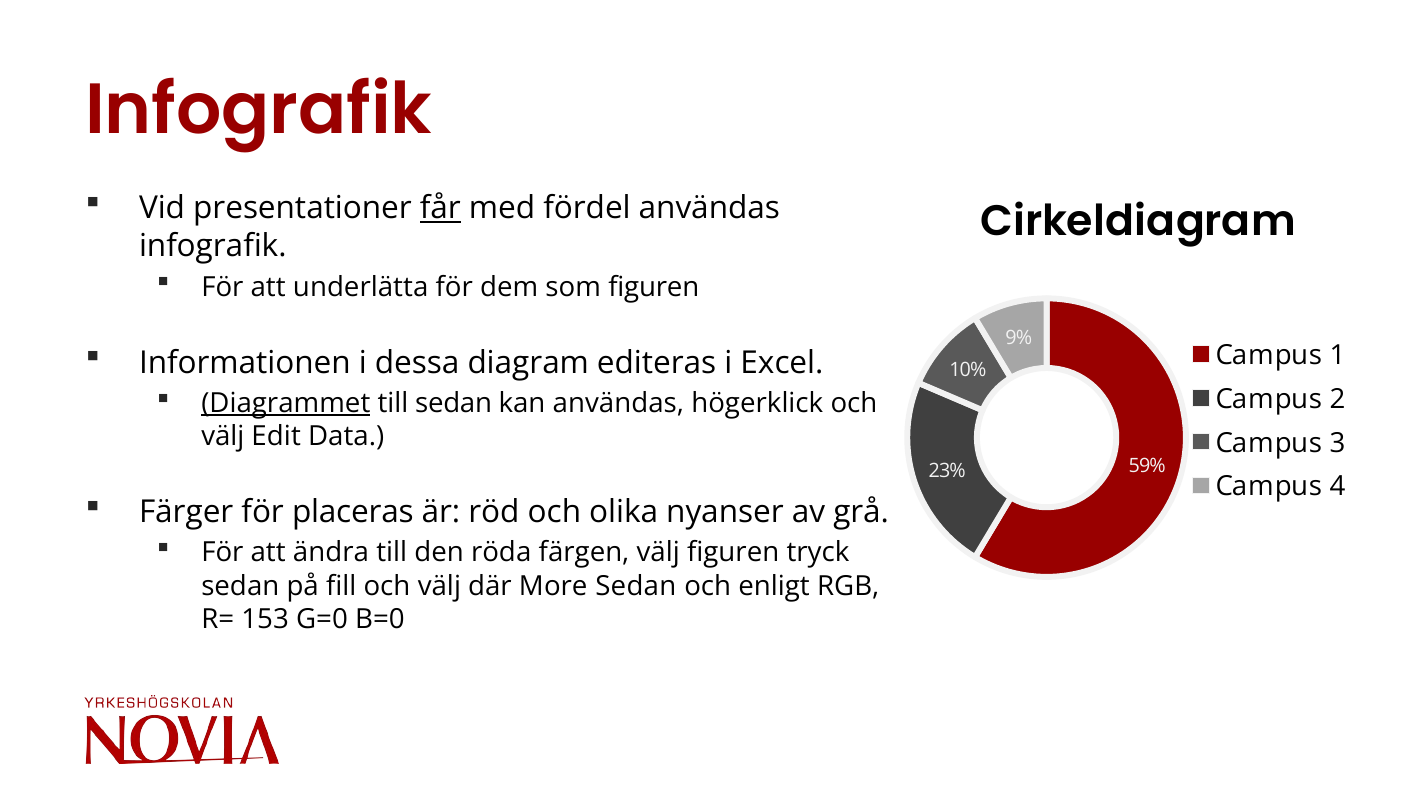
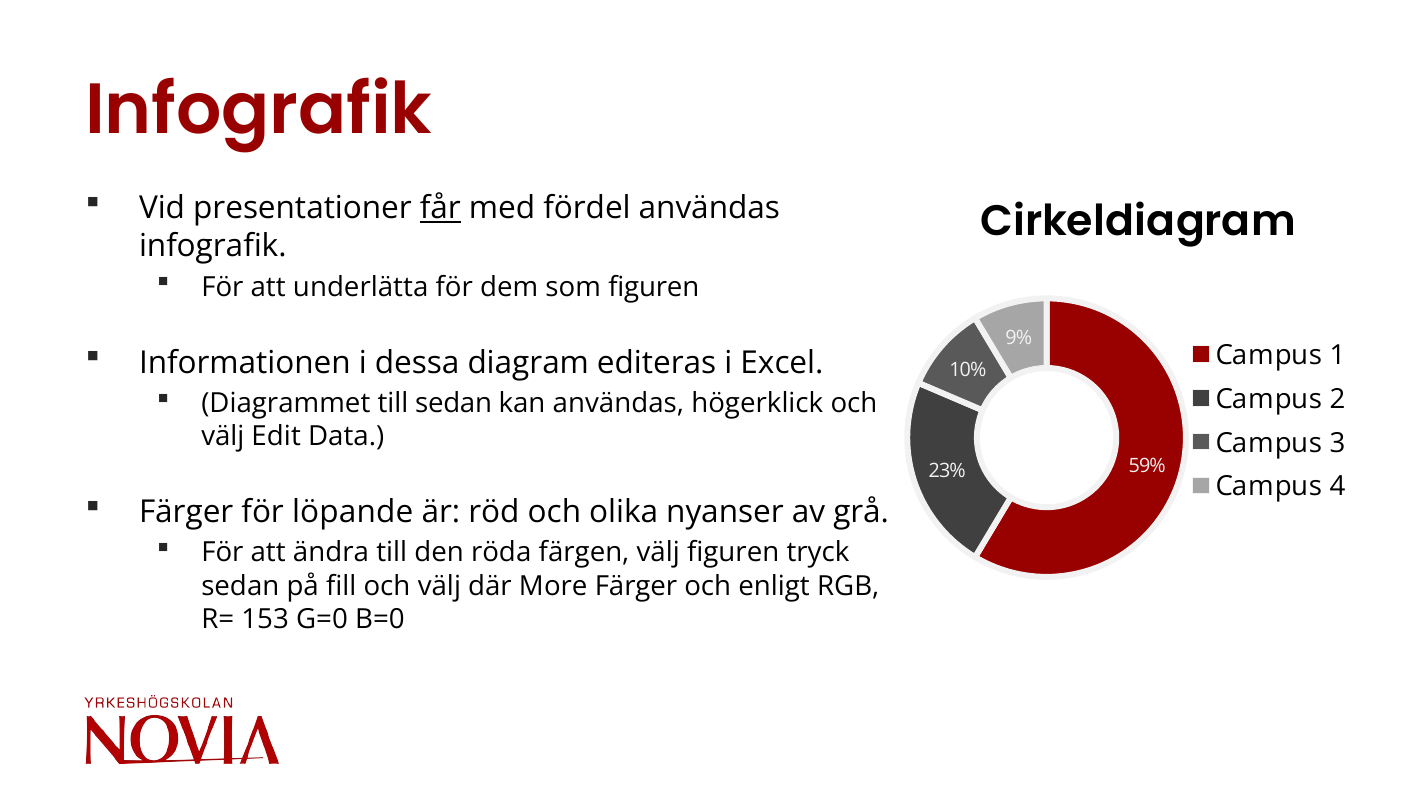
Diagrammet underline: present -> none (286, 404)
placeras: placeras -> löpande (353, 512)
More Sedan: Sedan -> Färger (636, 586)
